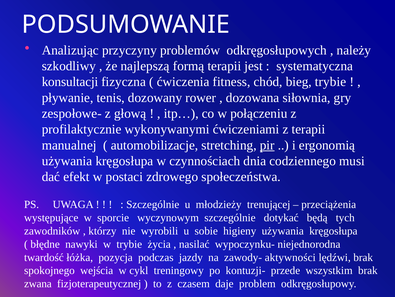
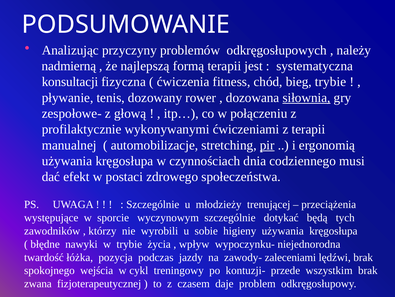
szkodliwy: szkodliwy -> nadmierną (69, 66)
siłownia underline: none -> present (306, 97)
nasilać: nasilać -> wpływ (194, 244)
aktywności: aktywności -> zaleceniami (290, 257)
